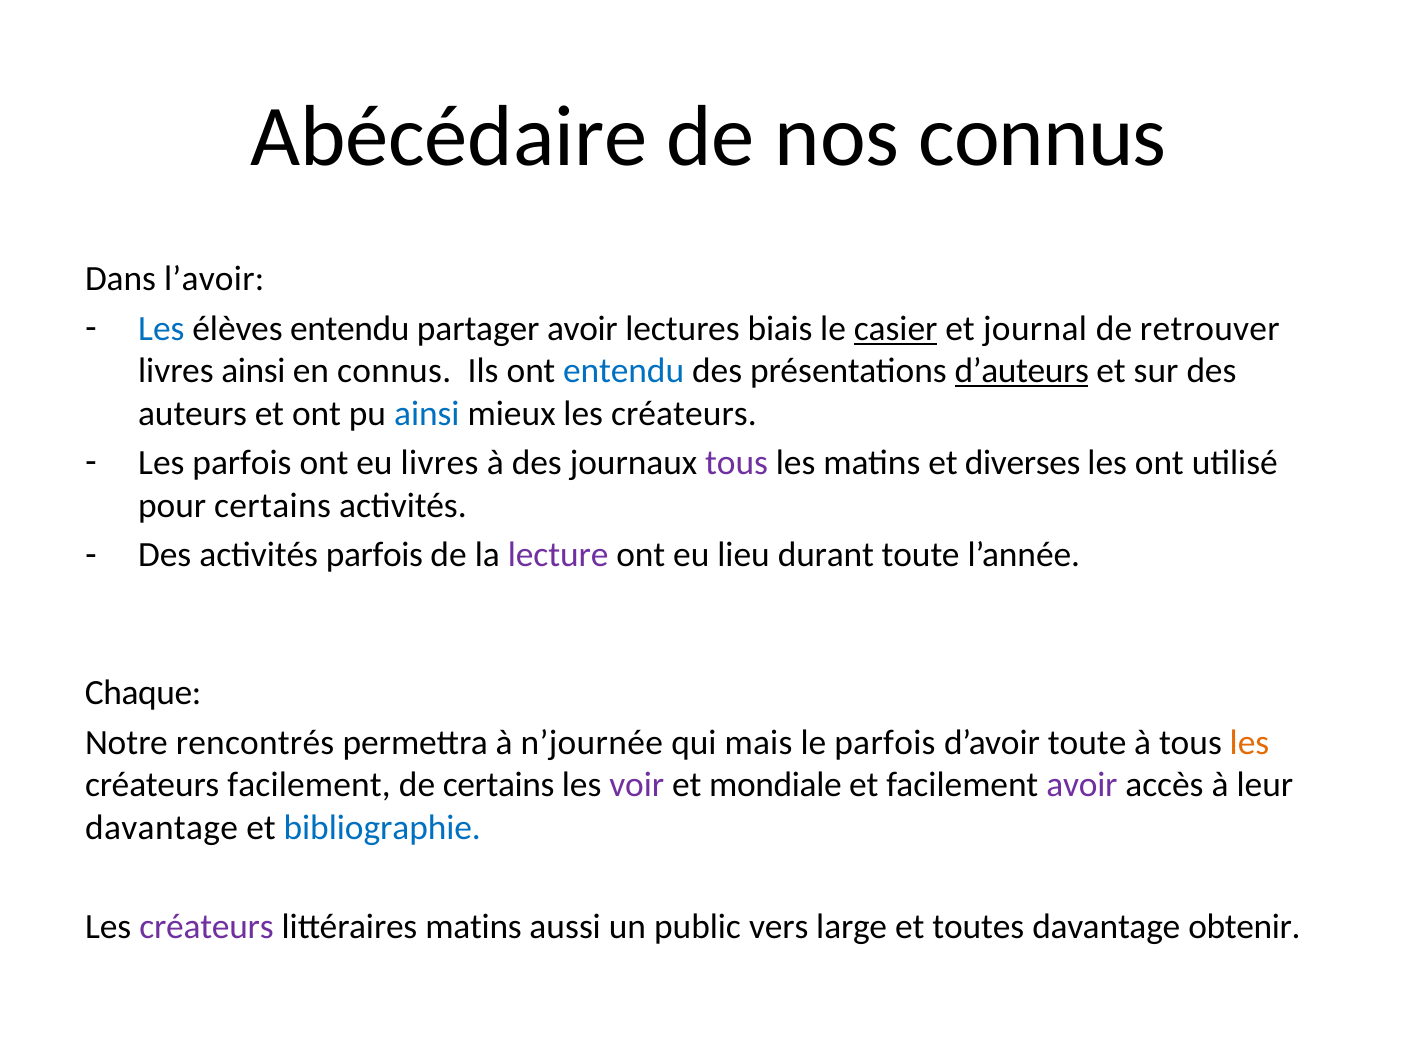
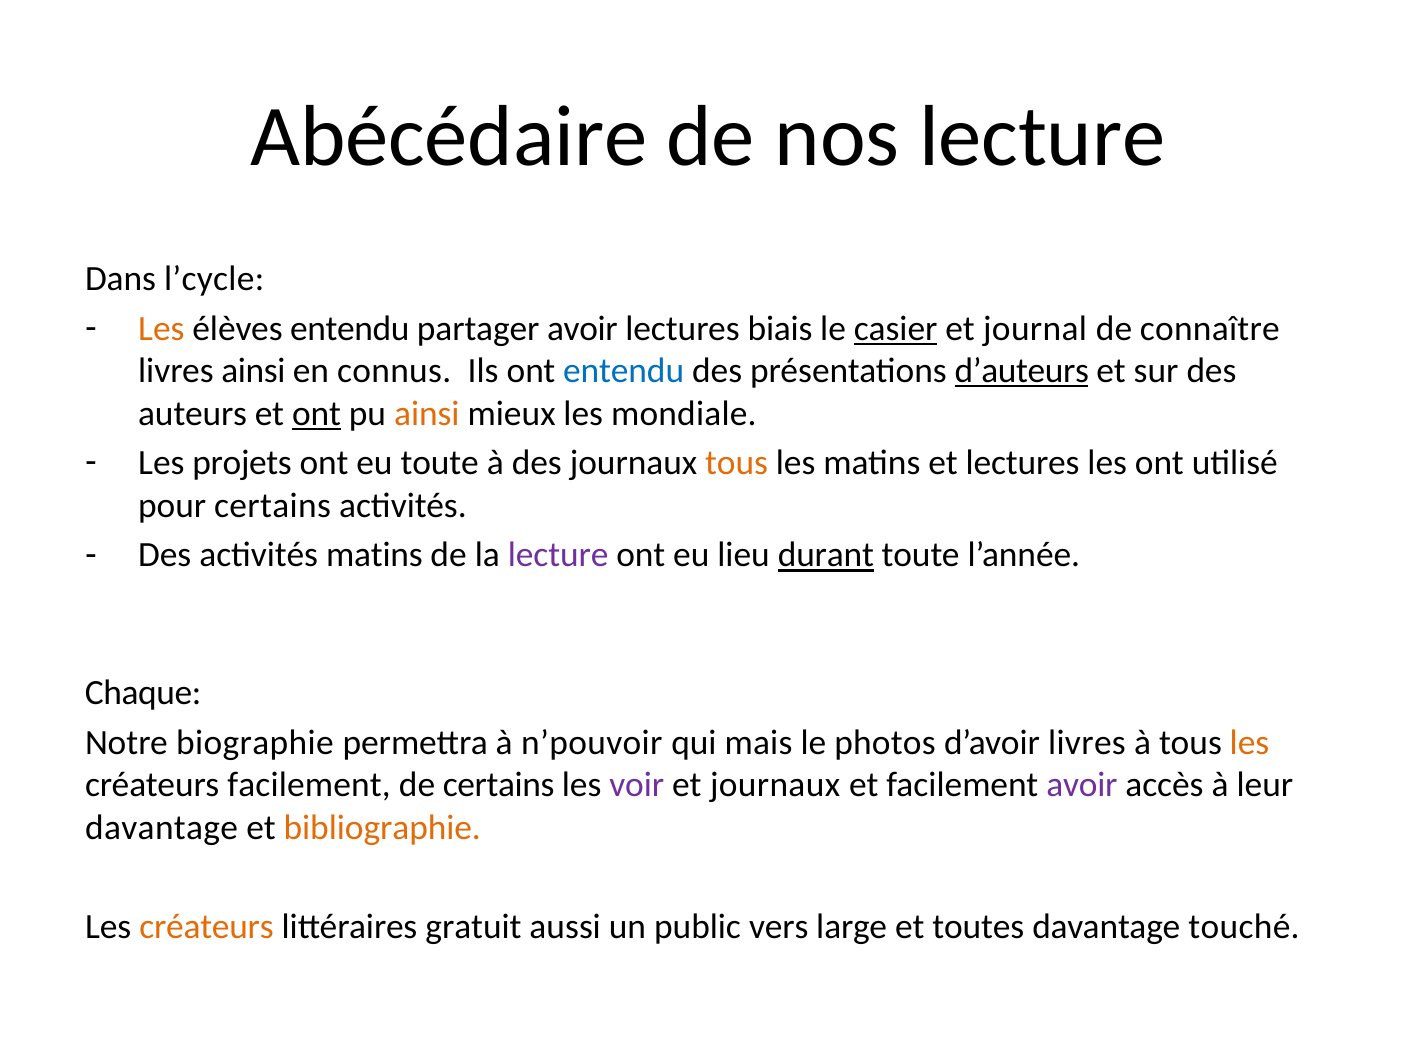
nos connus: connus -> lecture (1042, 137)
l’avoir: l’avoir -> l’cycle (214, 279)
Les colour: blue -> orange (161, 328)
retrouver: retrouver -> connaître (1210, 328)
ont underline: none -> present (317, 413)
ainsi colour: blue -> orange (427, 413)
mieux les créateurs: créateurs -> mondiale (684, 413)
Les parfois: parfois -> projets (242, 463)
eu livres: livres -> toute (440, 463)
tous colour: purple -> orange (737, 463)
et diverses: diverses -> lectures (1023, 463)
activités parfois: parfois -> matins (374, 555)
durant underline: none -> present (826, 555)
rencontrés: rencontrés -> biographie (255, 743)
n’journée: n’journée -> n’pouvoir (592, 743)
le parfois: parfois -> photos (885, 743)
d’avoir toute: toute -> livres (1087, 743)
et mondiale: mondiale -> journaux (775, 785)
bibliographie colour: blue -> orange (382, 828)
créateurs colour: purple -> orange (207, 927)
littéraires matins: matins -> gratuit (473, 927)
obtenir: obtenir -> touché (1244, 927)
